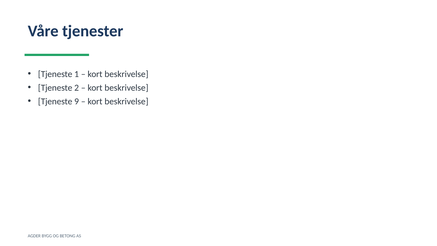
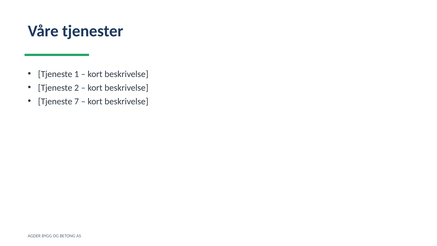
9: 9 -> 7 (77, 101)
